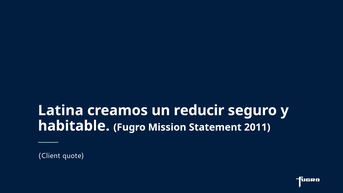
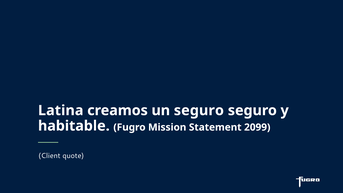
un reducir: reducir -> seguro (199, 110)
2011: 2011 -> 2099 (257, 127)
